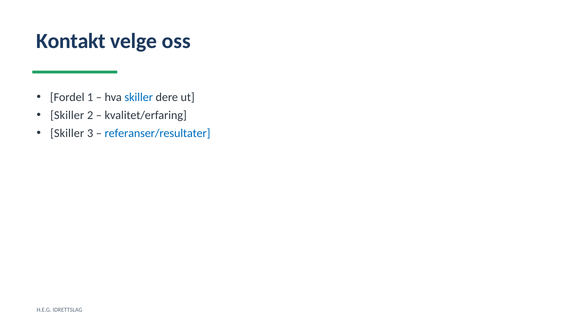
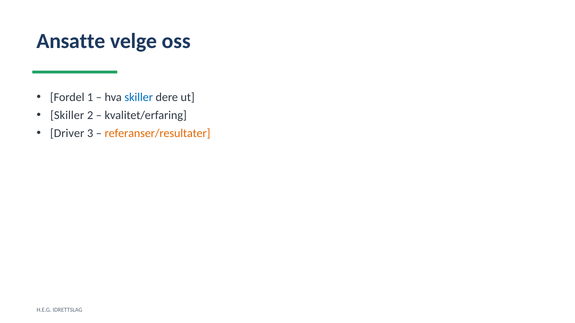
Kontakt: Kontakt -> Ansatte (71, 41)
Skiller: Skiller -> Driver (67, 133)
referanser/resultater colour: blue -> orange (157, 133)
